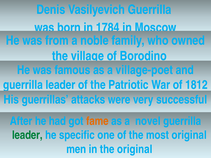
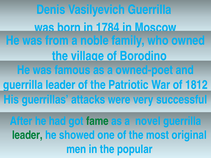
village-poet: village-poet -> owned-poet (144, 70)
fame colour: orange -> green (97, 121)
specific: specific -> showed (77, 135)
the original: original -> popular (135, 149)
